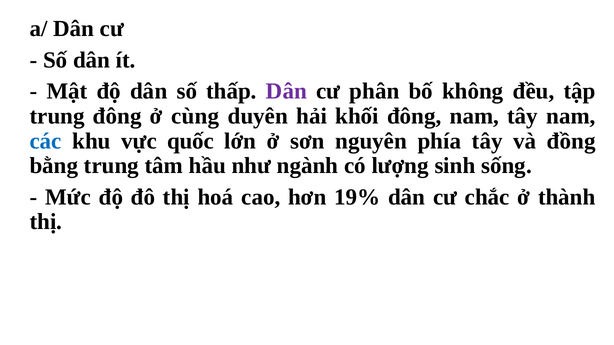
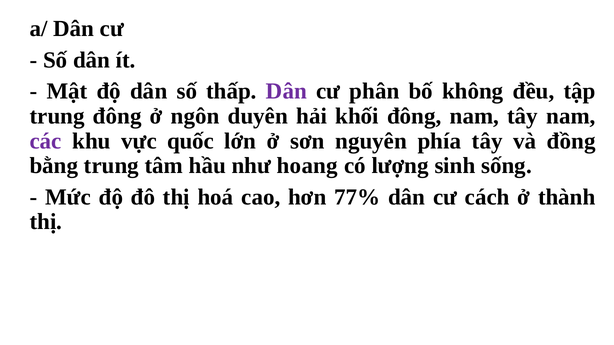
cùng: cùng -> ngôn (195, 116)
các colour: blue -> purple (46, 141)
ngành: ngành -> hoang (307, 166)
19%: 19% -> 77% (357, 197)
chắc: chắc -> cách (487, 197)
